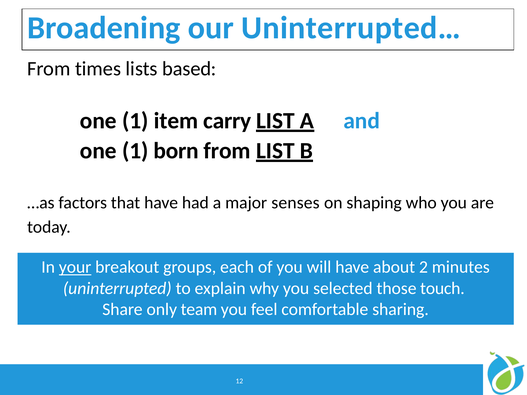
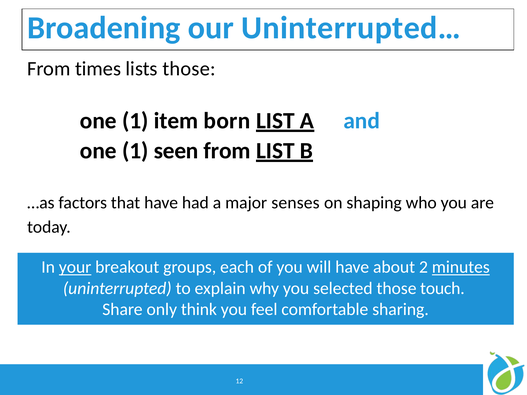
lists based: based -> those (189, 69)
carry: carry -> born (227, 121)
born: born -> seen (176, 151)
minutes underline: none -> present (461, 267)
team: team -> think (199, 309)
